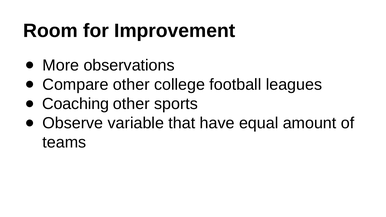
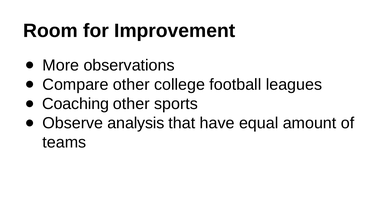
variable: variable -> analysis (136, 123)
